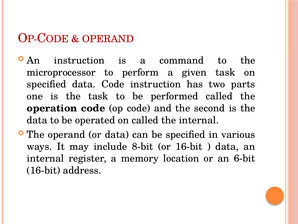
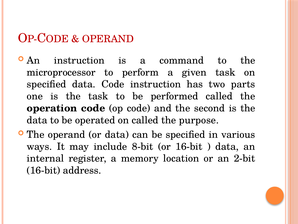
the internal: internal -> purpose (199, 120)
6-bit: 6-bit -> 2-bit (245, 158)
